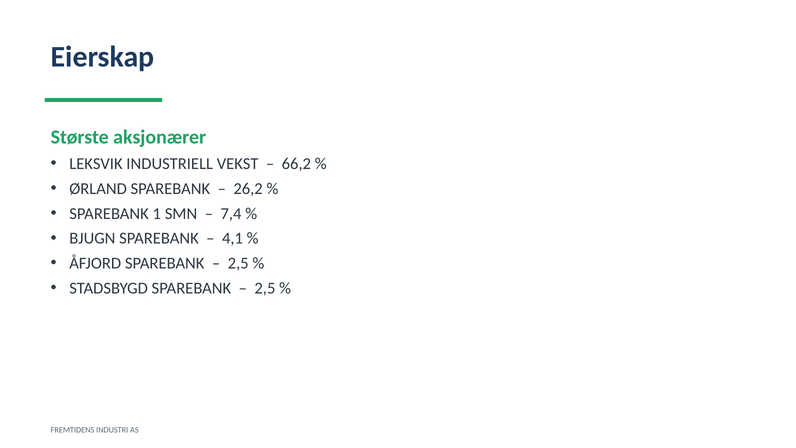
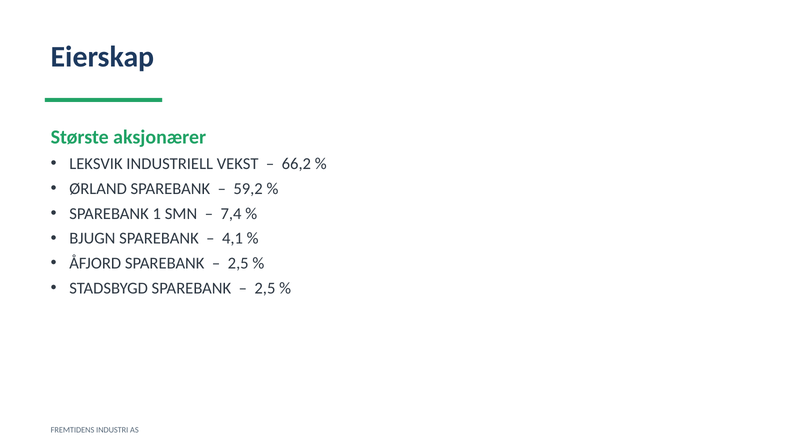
26,2: 26,2 -> 59,2 (248, 189)
